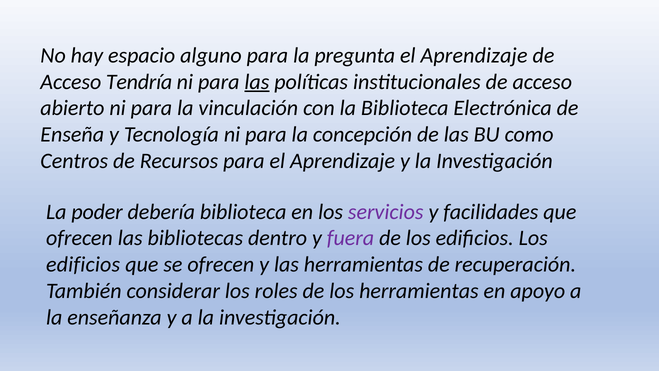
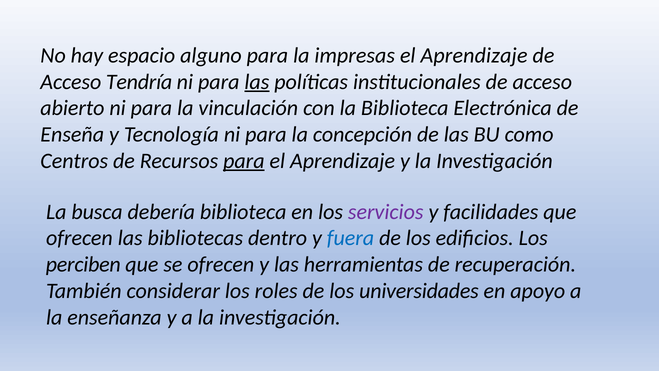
pregunta: pregunta -> impresas (355, 55)
para underline: none -> present (244, 161)
poder: poder -> busca (97, 212)
fuera colour: purple -> blue (350, 238)
edificios: edificios -> perciben (83, 264)
los herramientas: herramientas -> universidades (419, 291)
